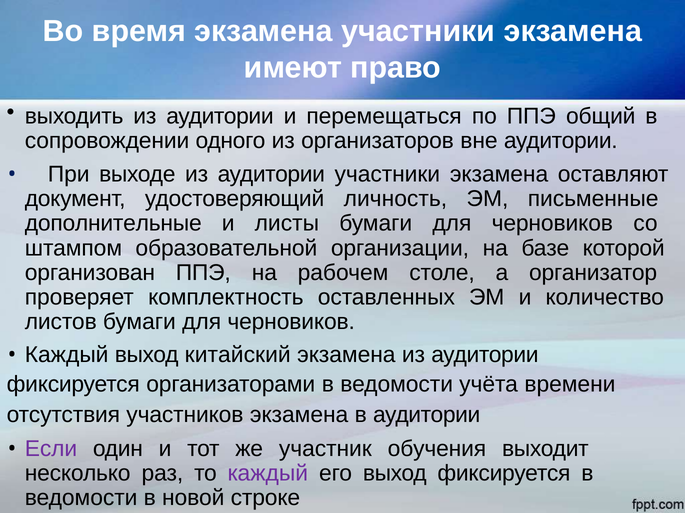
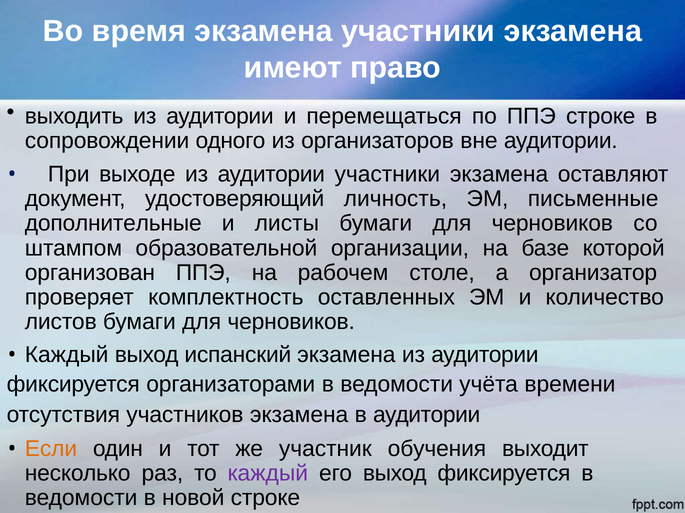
ППЭ общий: общий -> строке (601, 116)
китайский: китайский -> испанский (238, 355)
Если colour: purple -> orange (51, 449)
